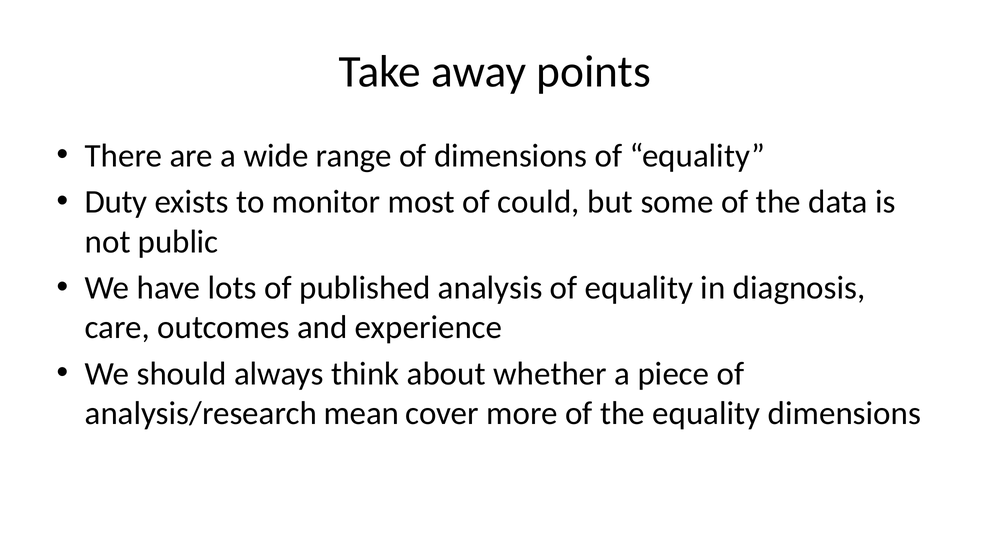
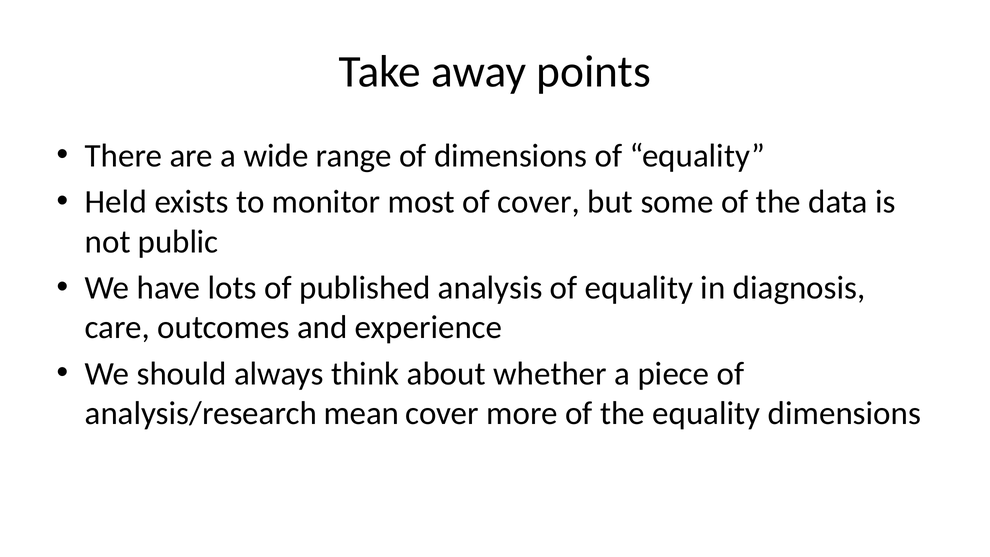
Duty: Duty -> Held (116, 202)
of could: could -> cover (539, 202)
